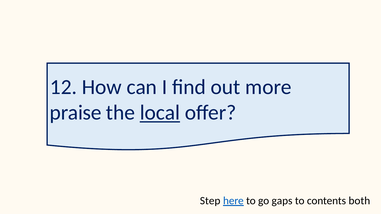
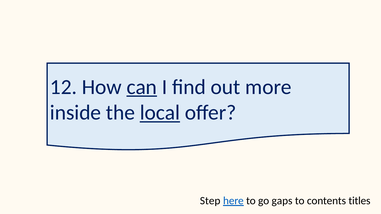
can underline: none -> present (142, 87)
praise: praise -> inside (76, 113)
both: both -> titles (359, 201)
